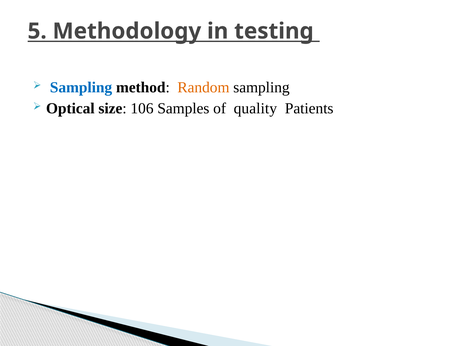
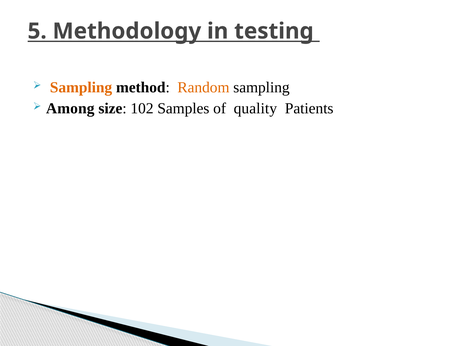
Sampling colour: blue -> orange (81, 87)
Optical: Optical -> Among (70, 108)
106: 106 -> 102 (142, 108)
